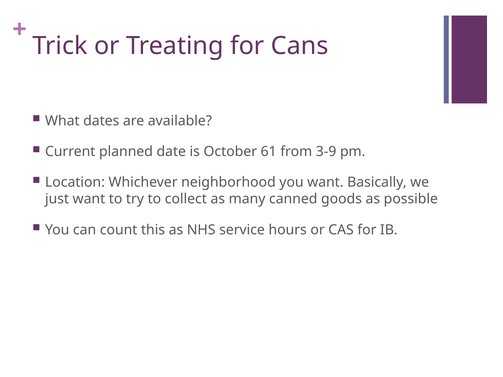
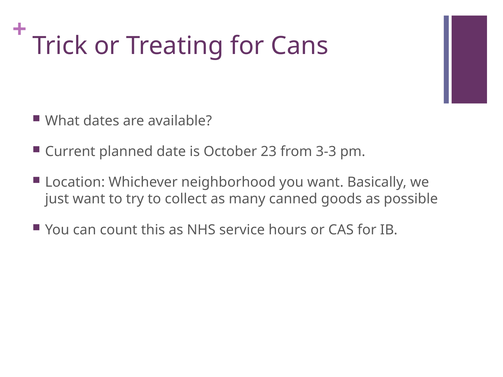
61: 61 -> 23 (269, 152)
3-9: 3-9 -> 3-3 (326, 152)
